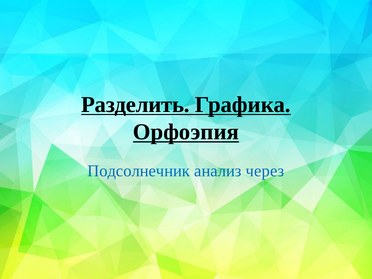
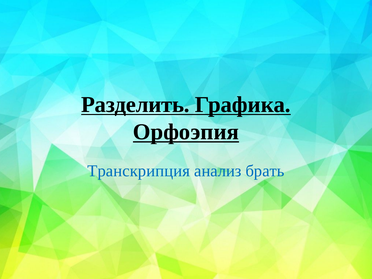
Подсолнечник: Подсолнечник -> Транскрипция (139, 171)
через: через -> брать (265, 171)
